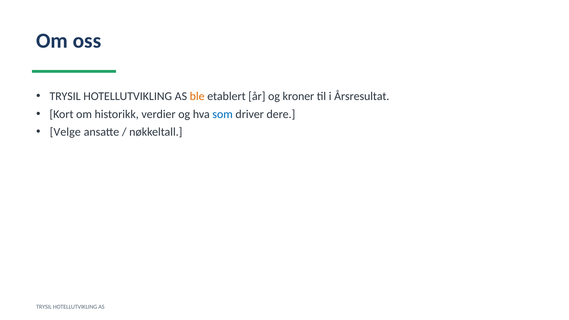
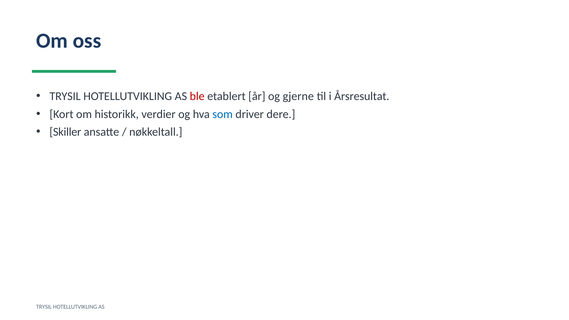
ble colour: orange -> red (197, 96)
kroner: kroner -> gjerne (298, 96)
Velge: Velge -> Skiller (65, 132)
